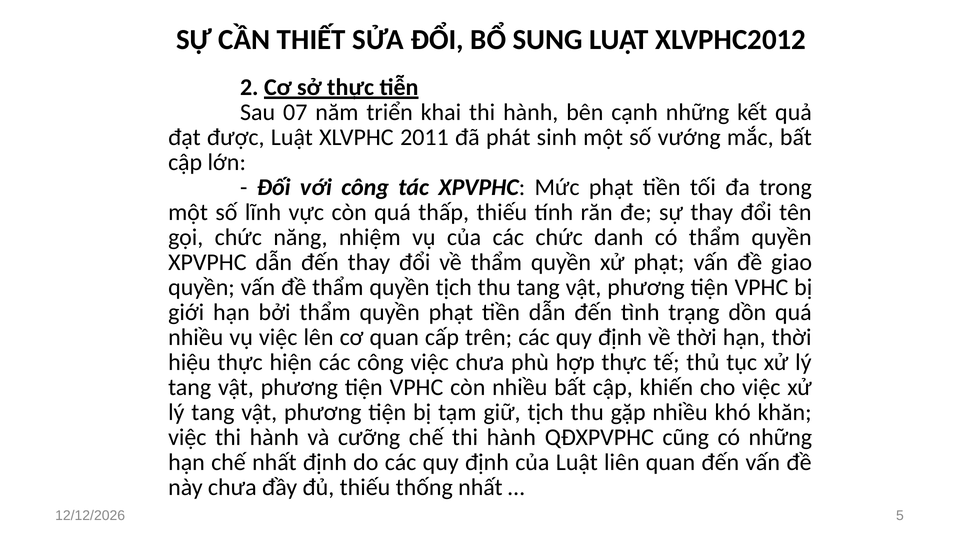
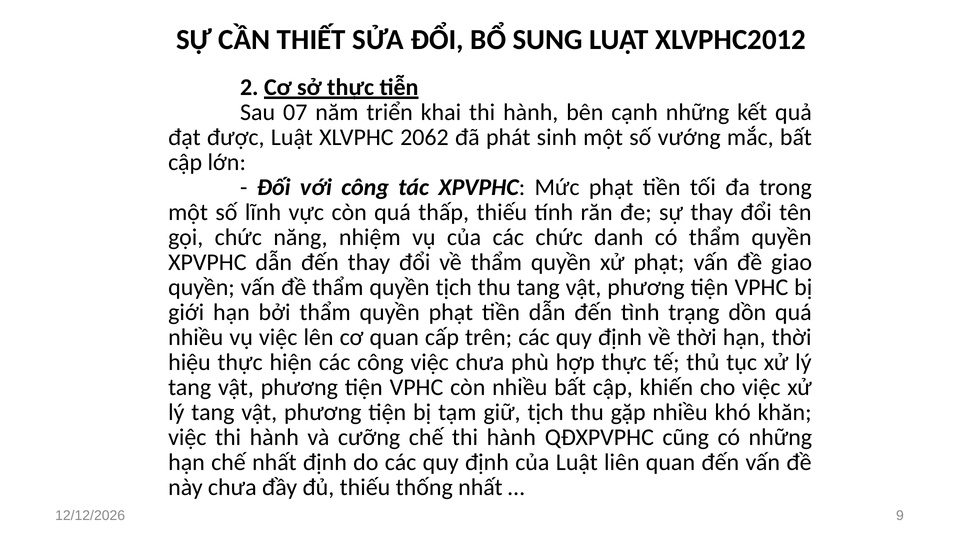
2011: 2011 -> 2062 (424, 137)
5: 5 -> 9 (900, 515)
